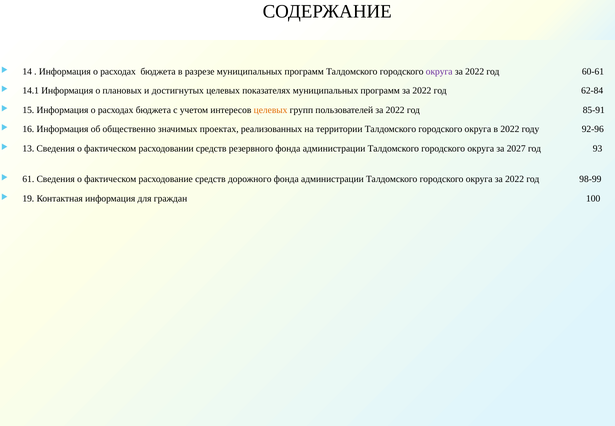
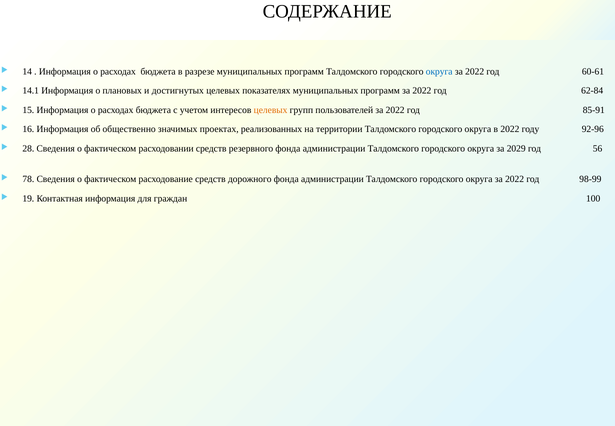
округа colour: purple -> blue (439, 72)
13: 13 -> 28 (28, 149)
2027: 2027 -> 2029 (516, 149)
93: 93 -> 56 (598, 149)
61: 61 -> 78 (28, 179)
